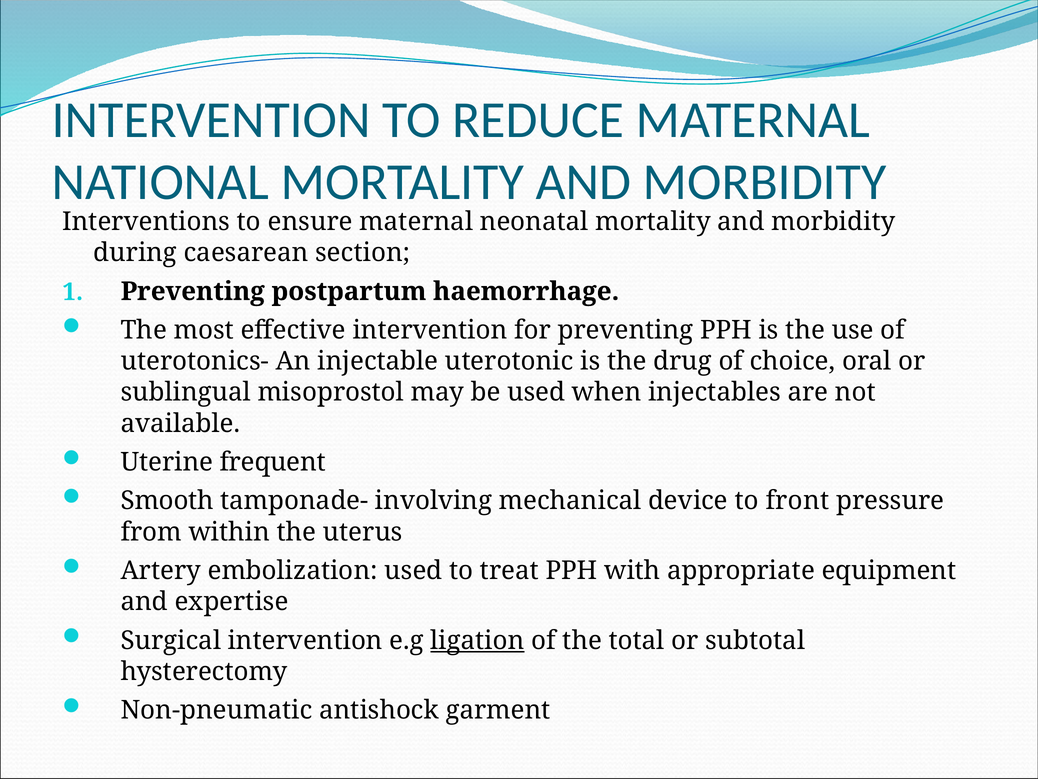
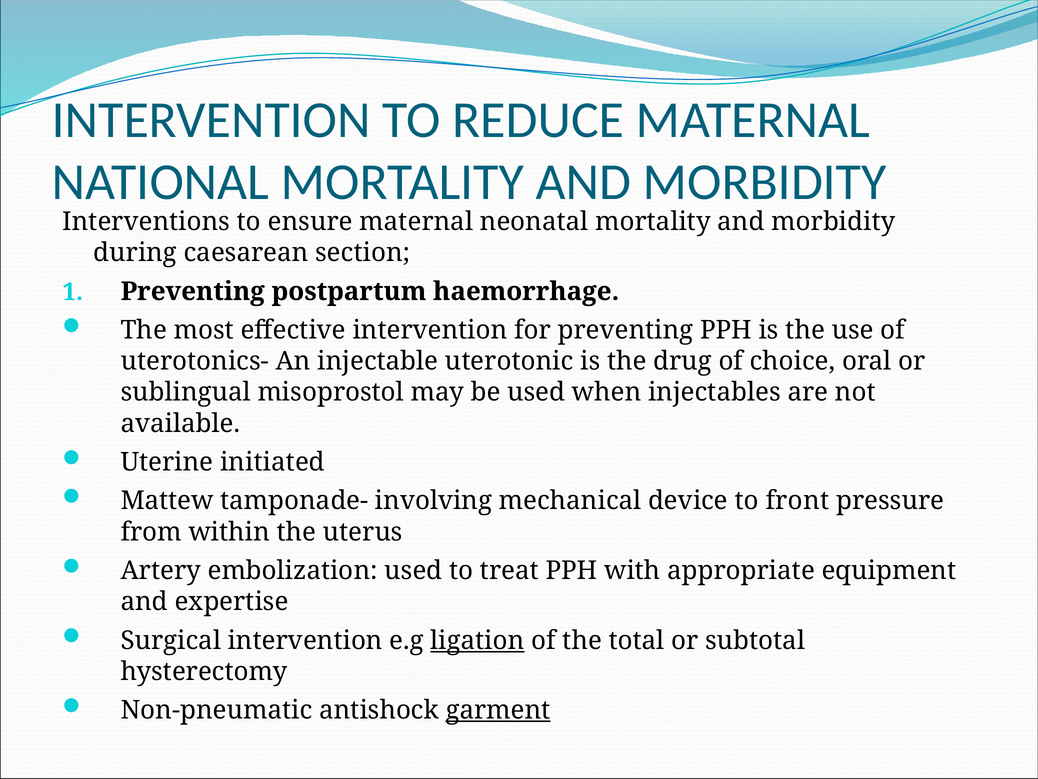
frequent: frequent -> initiated (272, 462)
Smooth: Smooth -> Mattew (167, 501)
garment underline: none -> present (498, 710)
